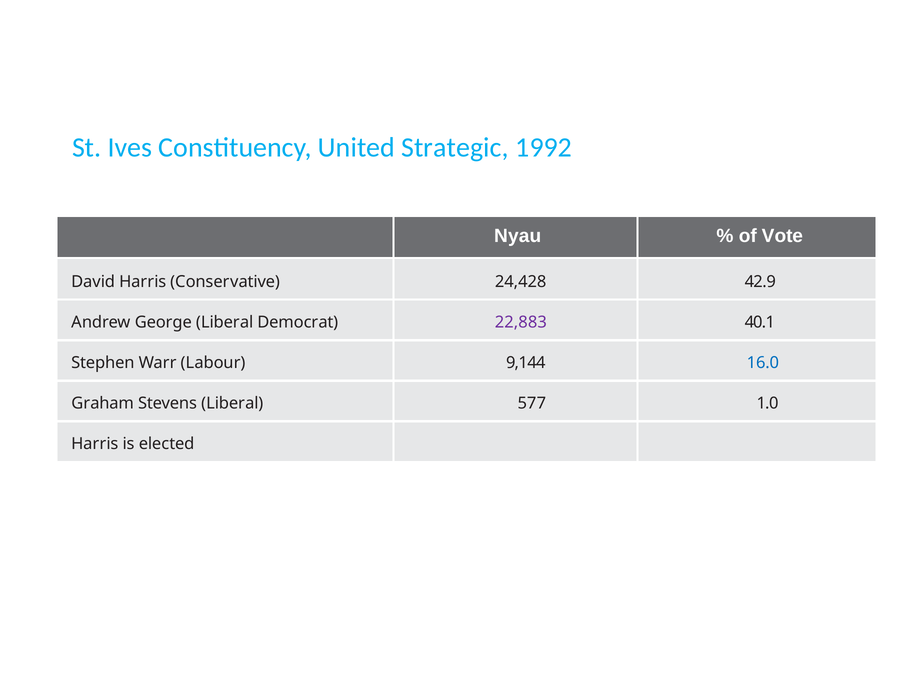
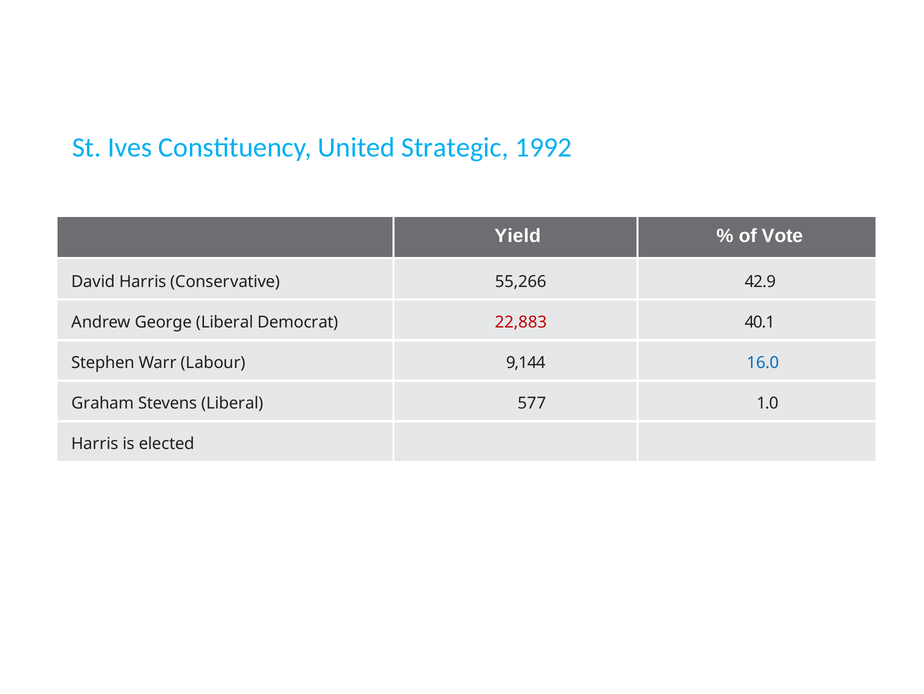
Nyau: Nyau -> Yield (518, 236)
24,428: 24,428 -> 55,266 (521, 281)
22,883 colour: purple -> red (521, 322)
